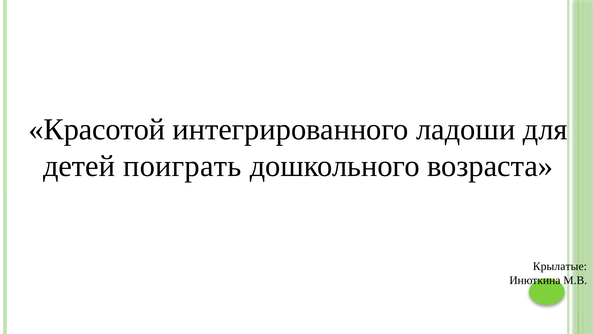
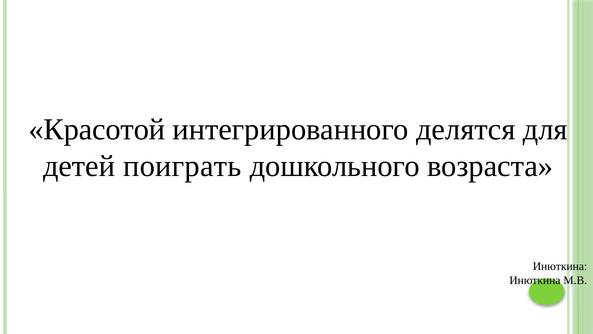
ладоши: ладоши -> делятся (466, 129)
Крылатые: Крылатые -> Инюткина (560, 266)
